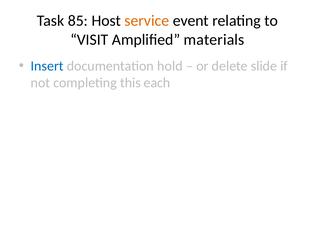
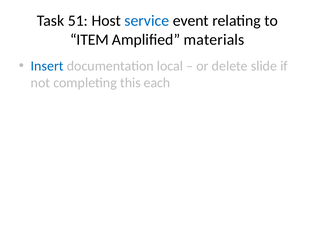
85: 85 -> 51 (78, 21)
service colour: orange -> blue (147, 21)
VISIT: VISIT -> ITEM (89, 40)
hold: hold -> local (170, 66)
